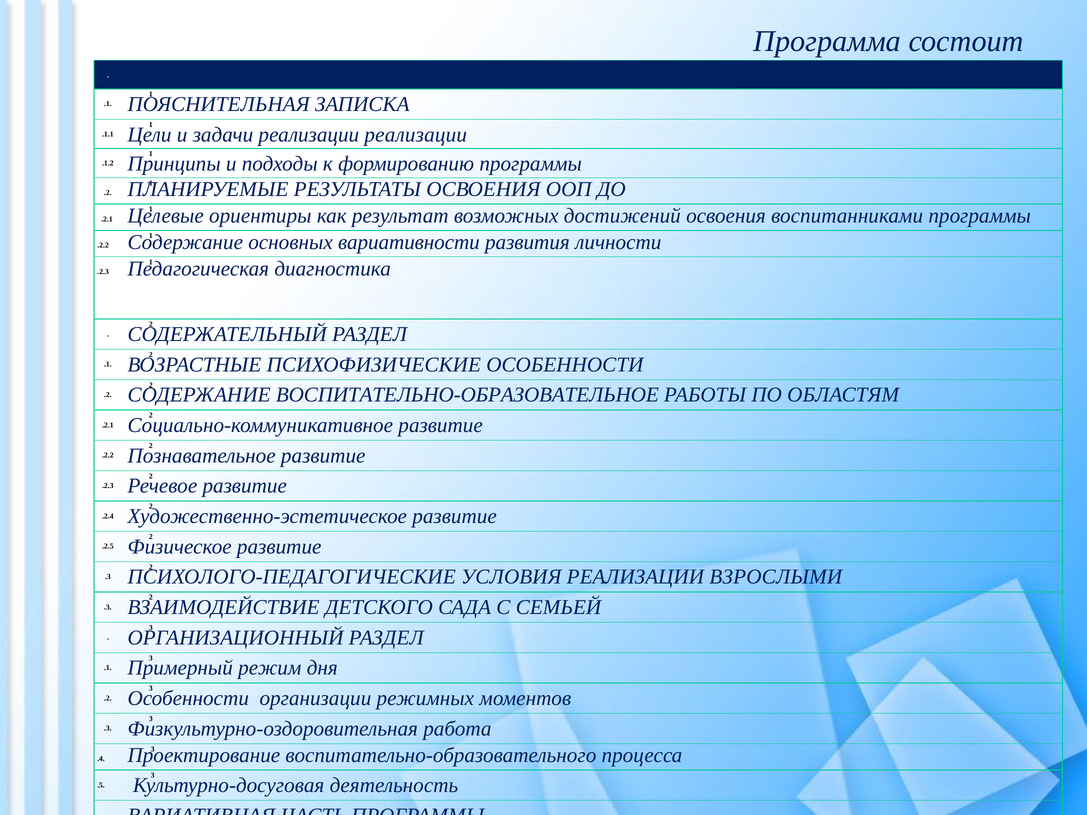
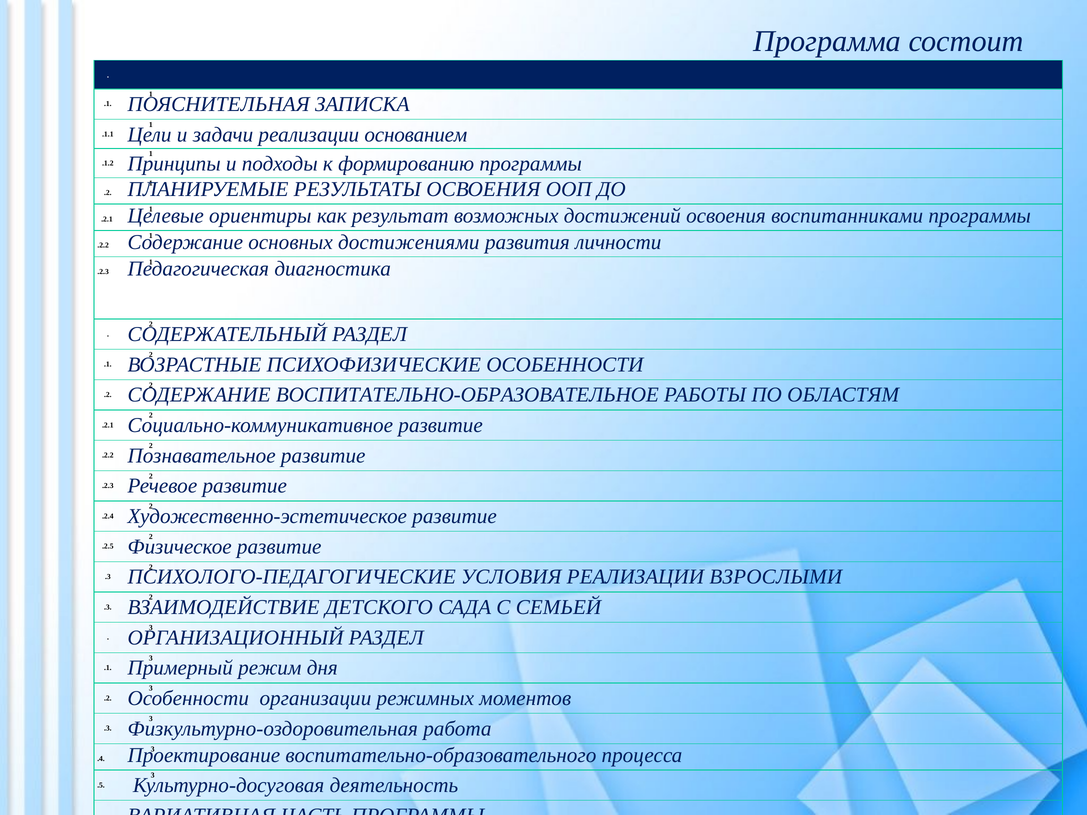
реализации реализации: реализации -> основанием (416, 135)
вариативности: вариативности -> достижениями (409, 242)
